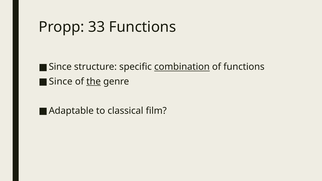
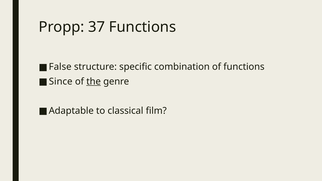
33: 33 -> 37 (97, 27)
Since: Since -> False (60, 67)
combination underline: present -> none (182, 67)
